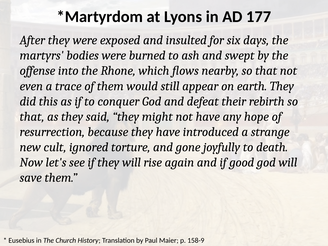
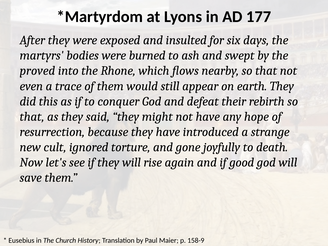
offense: offense -> proved (37, 71)
